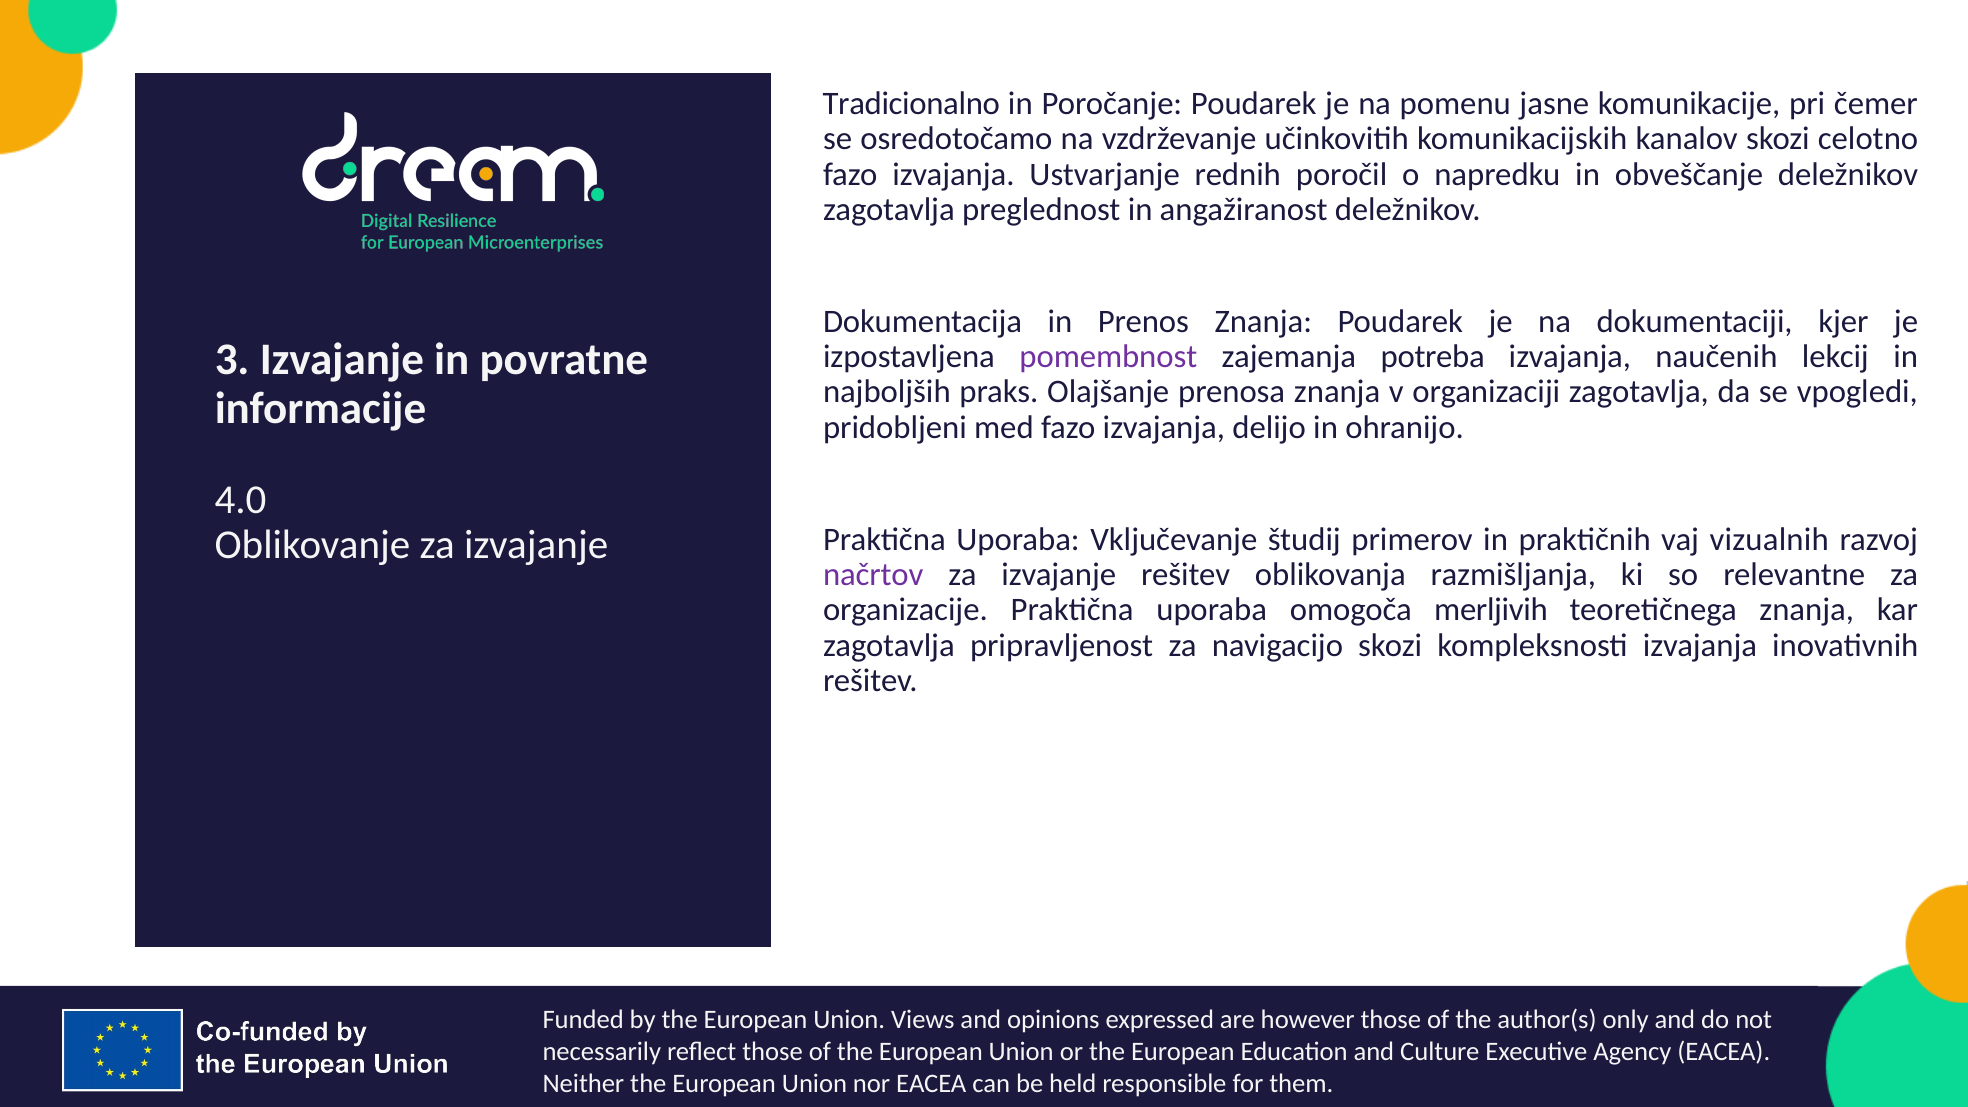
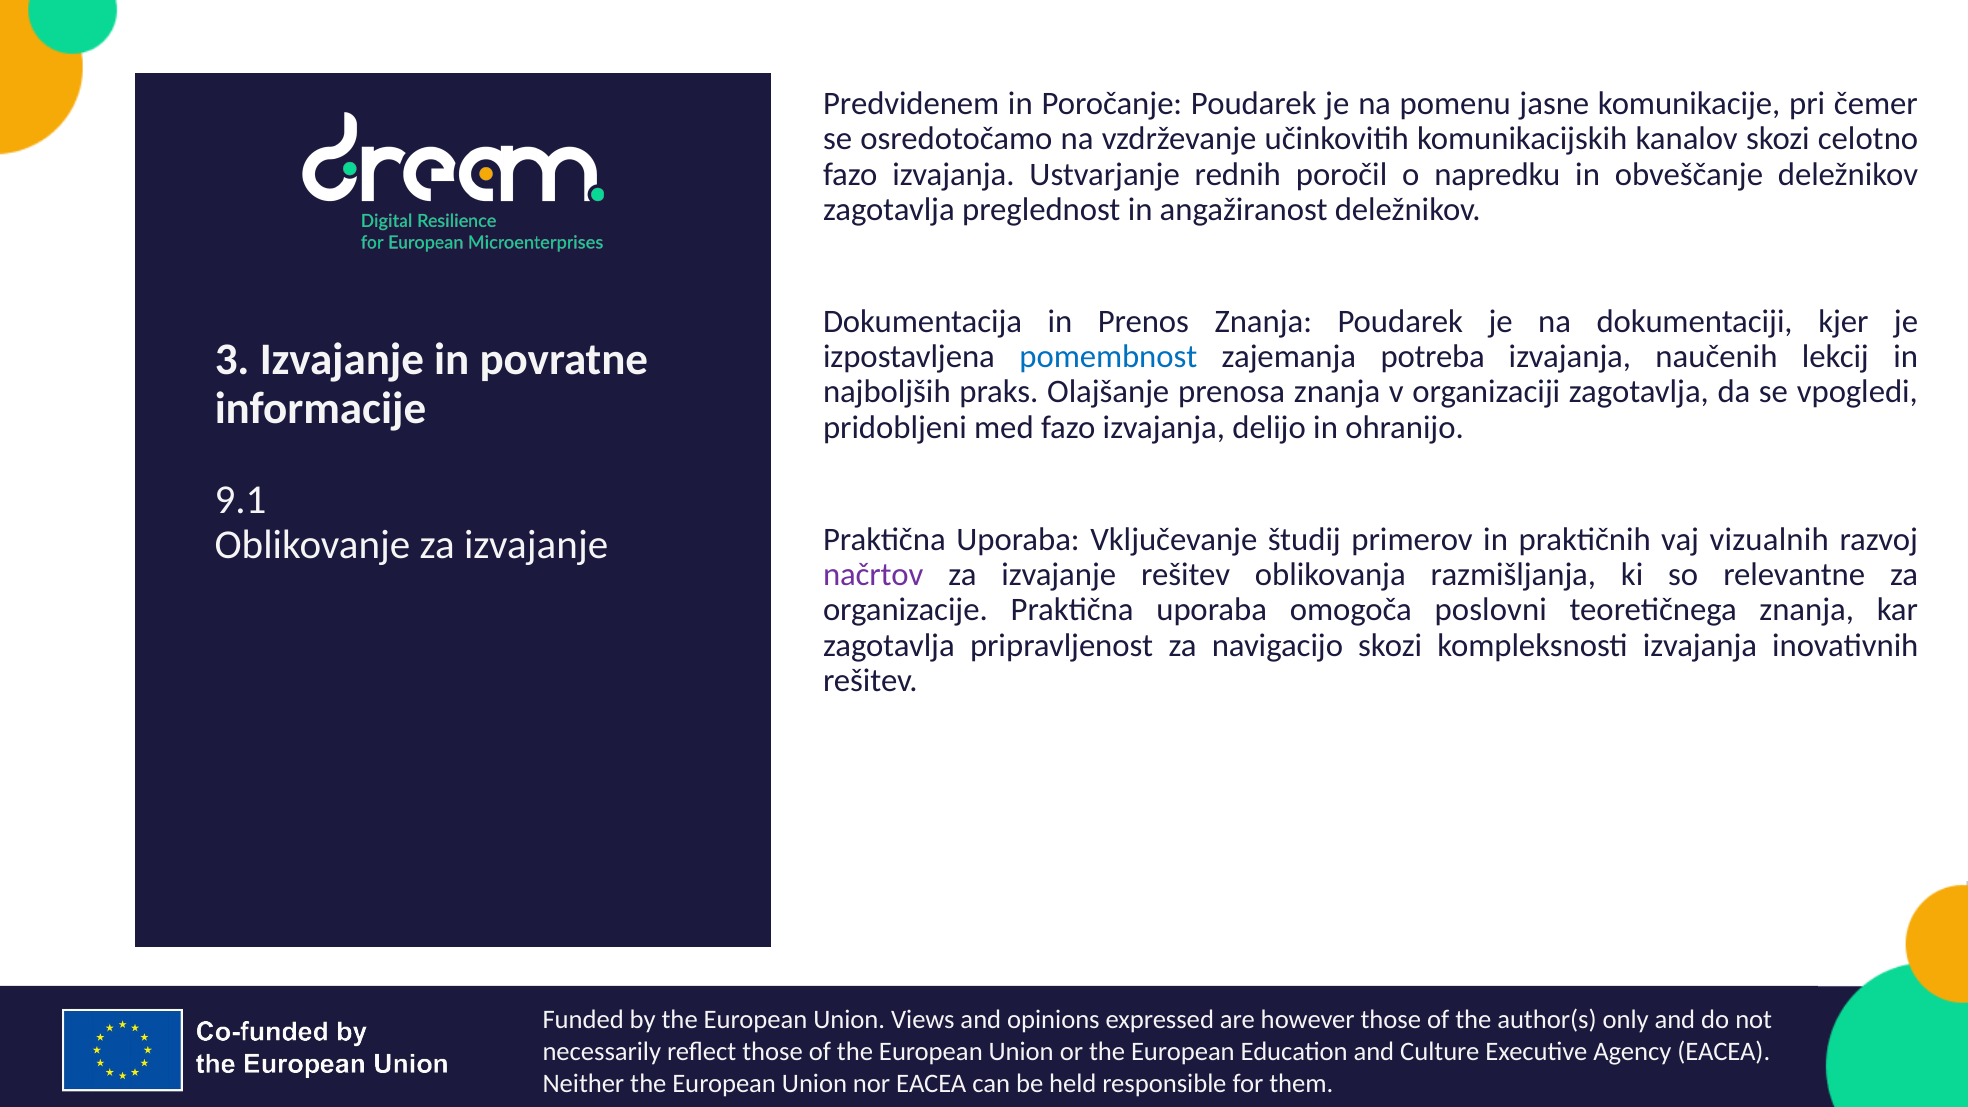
Tradicionalno: Tradicionalno -> Predvidenem (911, 103)
pomembnost colour: purple -> blue (1108, 357)
4.0: 4.0 -> 9.1 (241, 500)
merljivih: merljivih -> poslovni (1491, 610)
